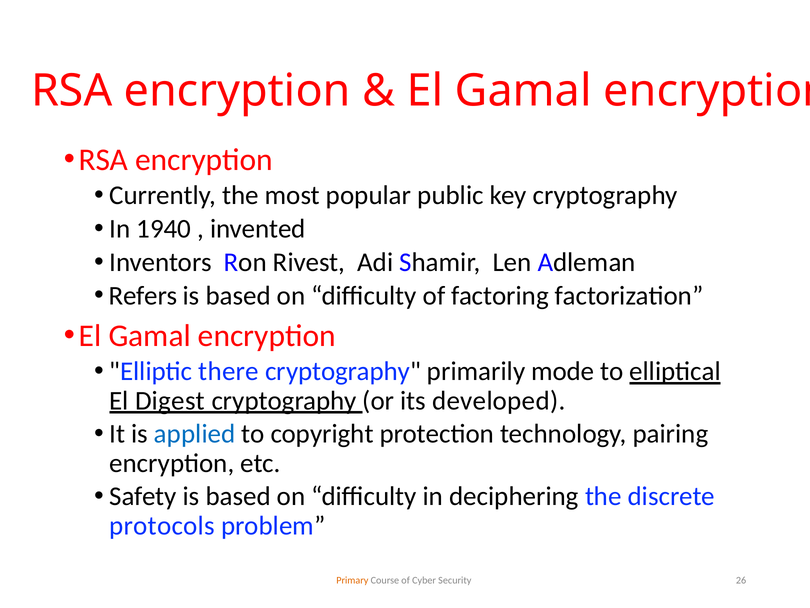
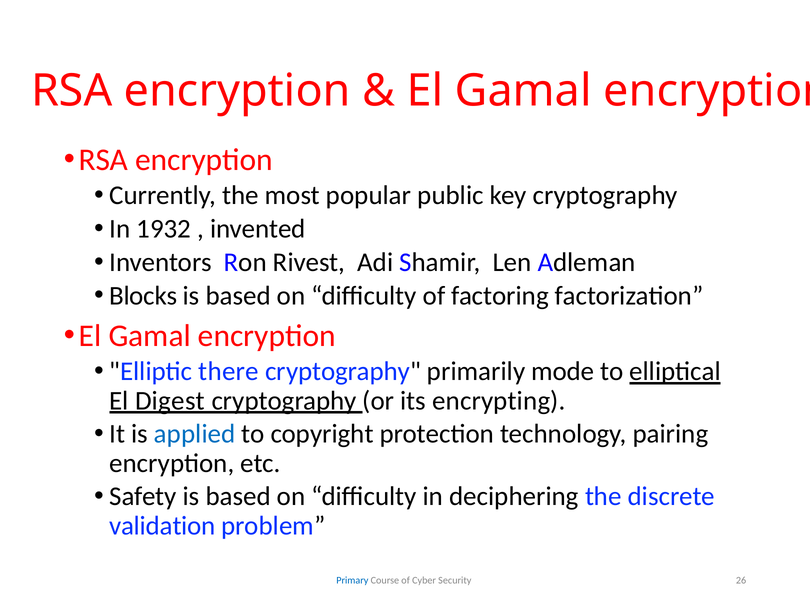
1940: 1940 -> 1932 (164, 229)
Refers: Refers -> Blocks (143, 295)
developed: developed -> encrypting (499, 400)
protocols: protocols -> validation (162, 525)
Primary colour: orange -> blue (352, 580)
